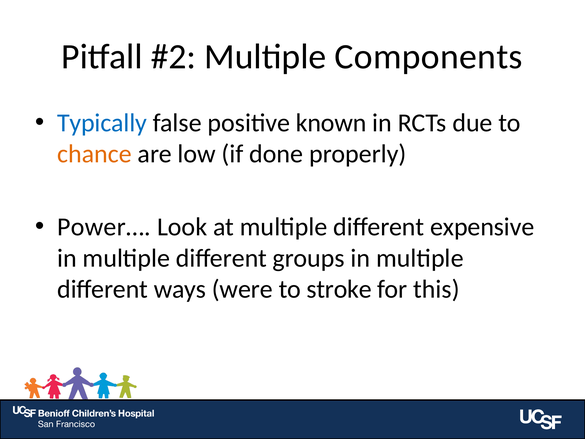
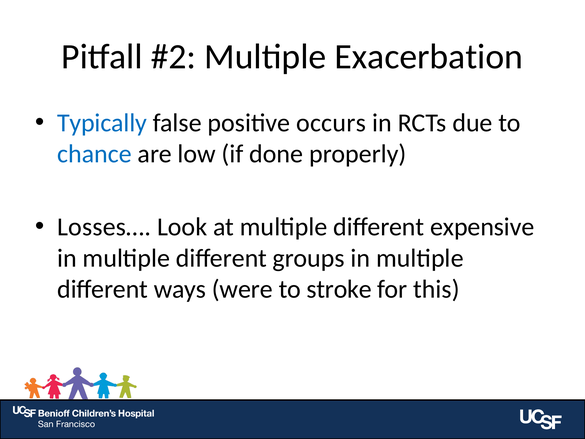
Components: Components -> Exacerbation (429, 57)
known: known -> occurs (331, 123)
chance colour: orange -> blue (94, 154)
Power…: Power… -> Losses… (104, 227)
